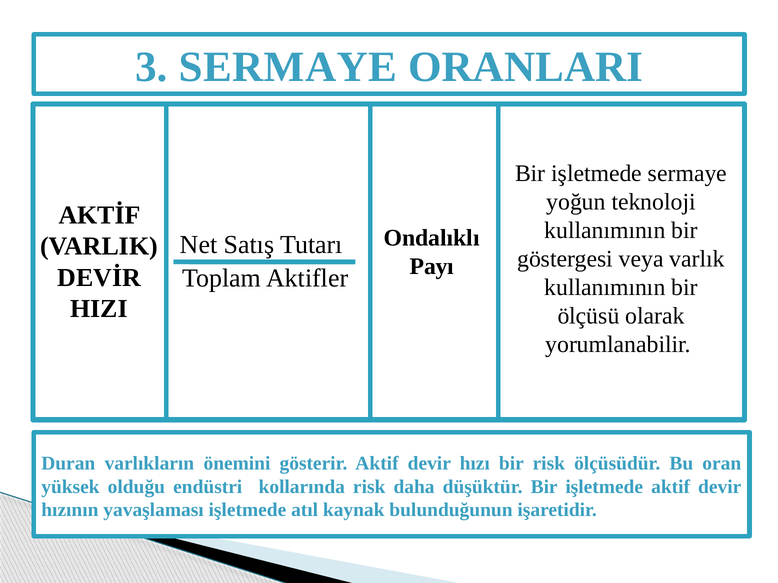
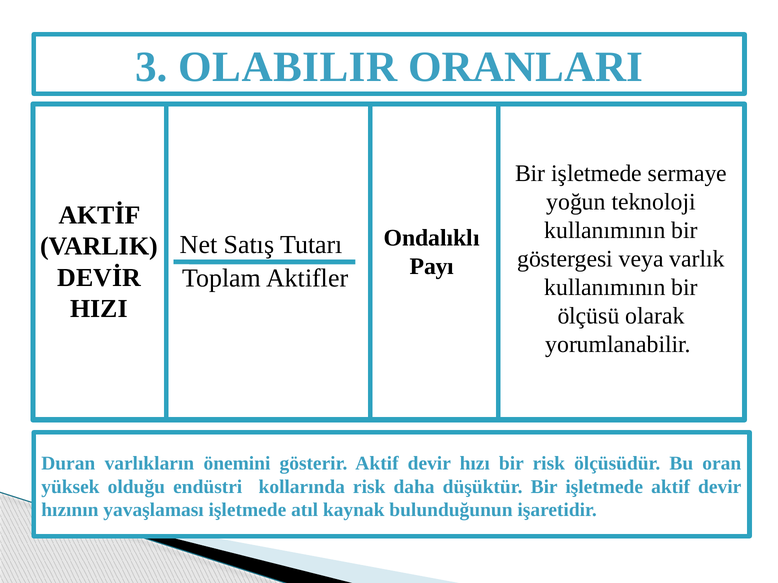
3 SERMAYE: SERMAYE -> OLABILIR (288, 67)
